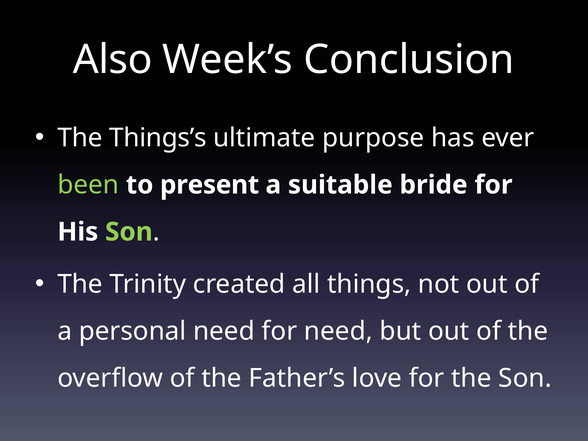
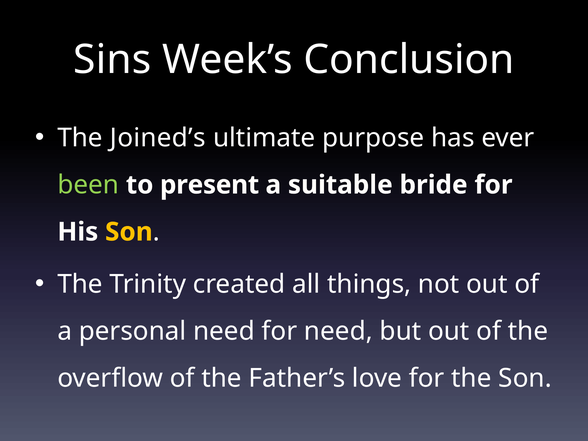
Also: Also -> Sins (112, 60)
Things’s: Things’s -> Joined’s (158, 138)
Son colour: light green -> yellow (129, 232)
